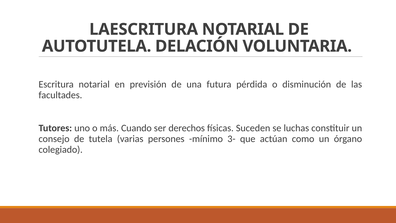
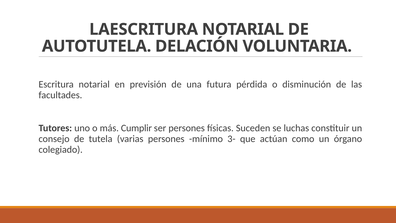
Cuando: Cuando -> Cumplir (136, 128)
ser derechos: derechos -> persones (187, 128)
